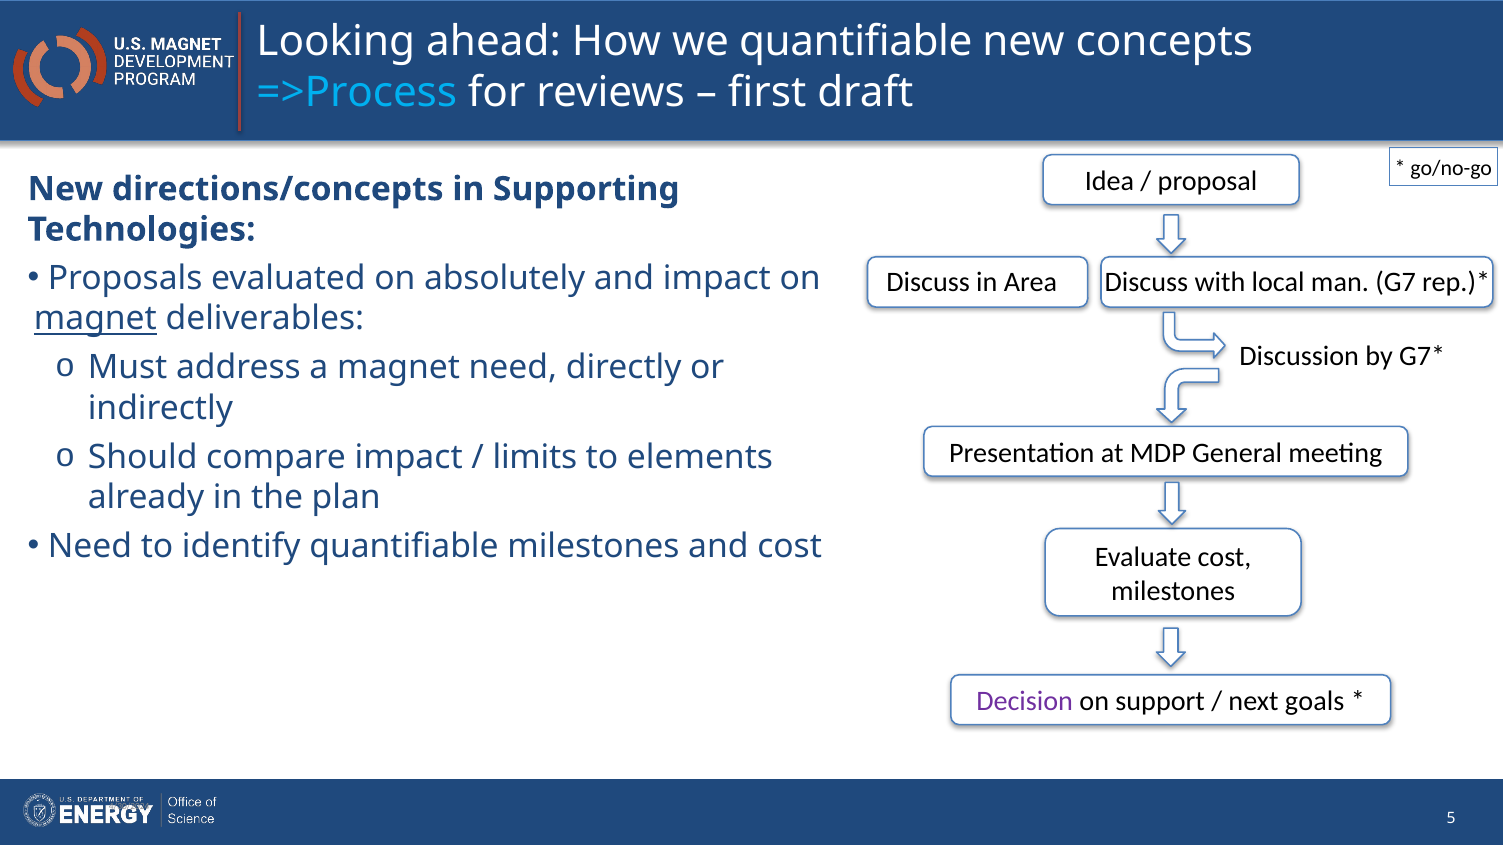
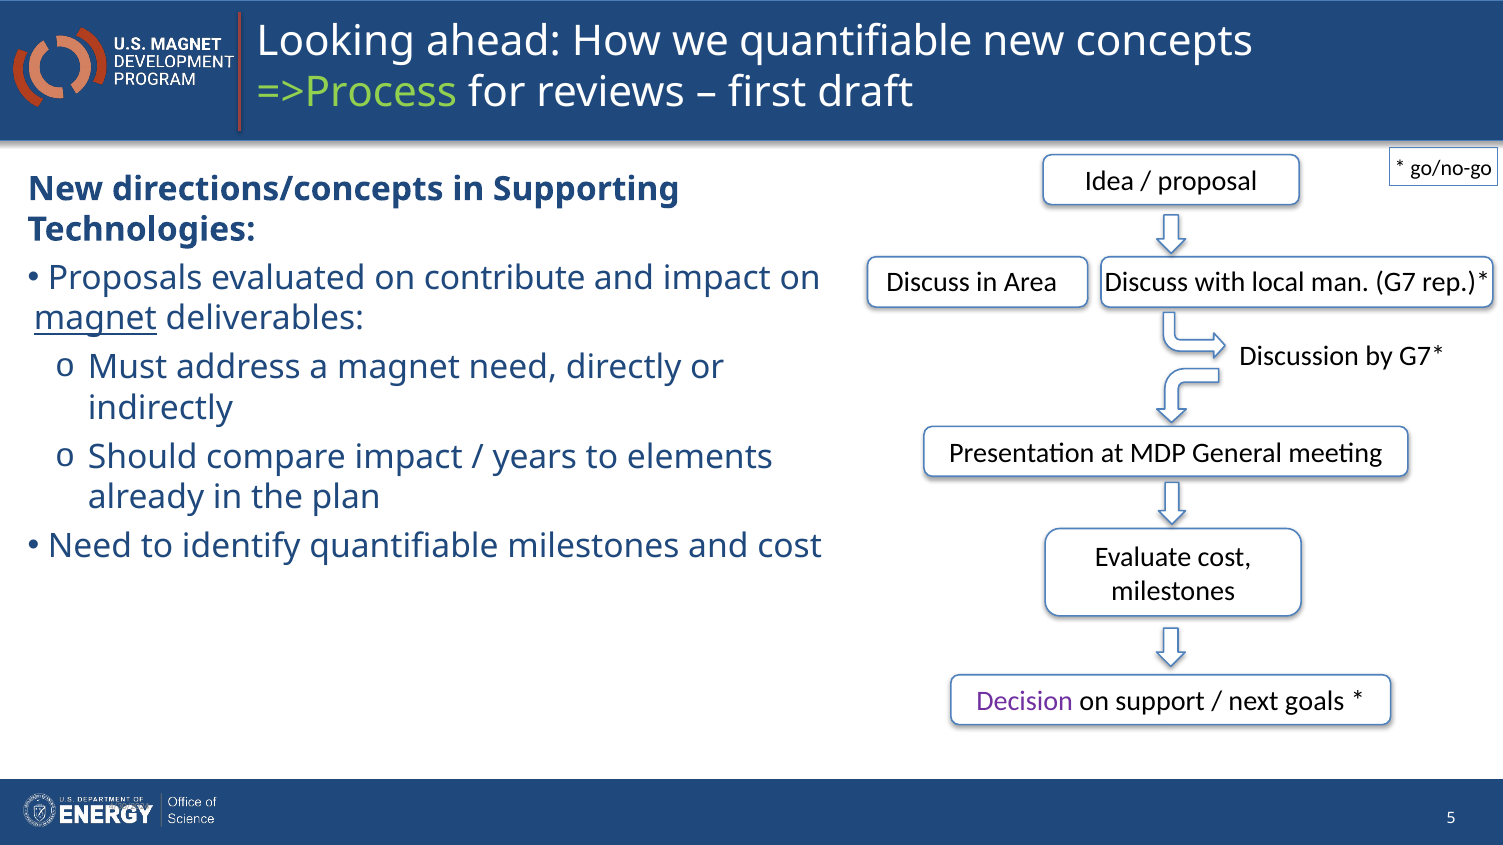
=>Process colour: light blue -> light green (357, 92)
absolutely: absolutely -> contribute (505, 279)
limits: limits -> years (535, 457)
